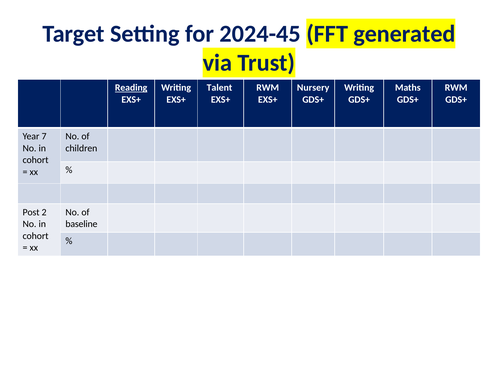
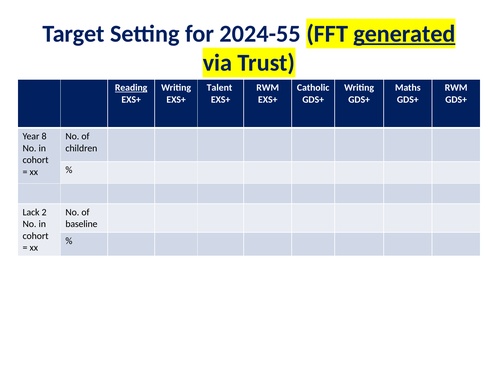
2024-45: 2024-45 -> 2024-55 (260, 34)
generated underline: none -> present (404, 34)
Nursery: Nursery -> Catholic (313, 88)
7: 7 -> 8 (44, 136)
Post: Post -> Lack (31, 212)
